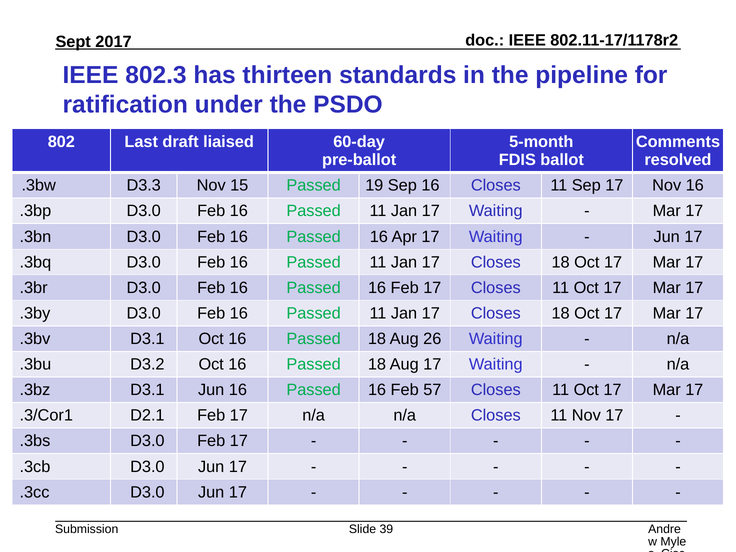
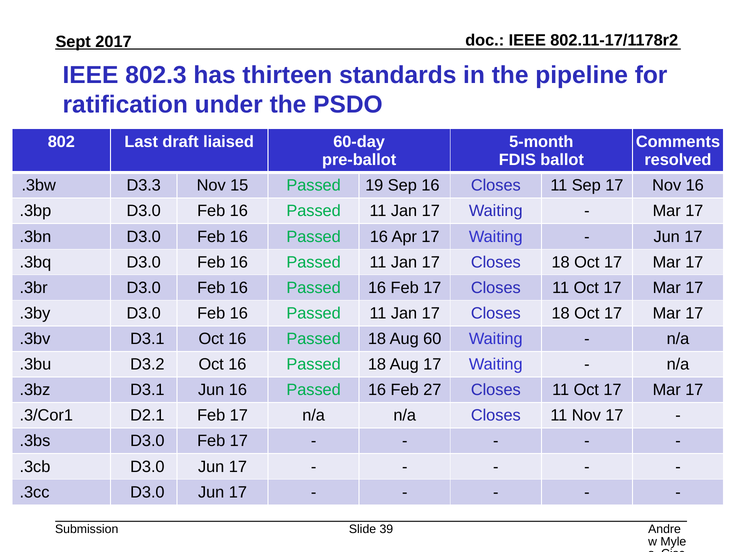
26: 26 -> 60 (432, 339)
57: 57 -> 27 (432, 390)
